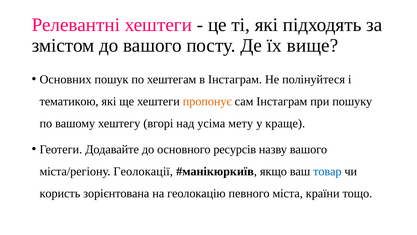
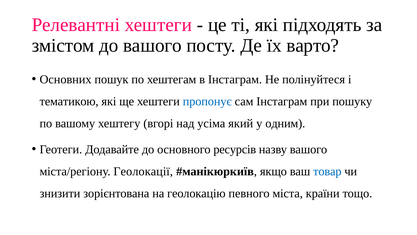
вище: вище -> варто (313, 45)
пропонує colour: orange -> blue (207, 101)
мету: мету -> який (241, 123)
краще: краще -> одним (285, 123)
користь: користь -> знизити (60, 193)
